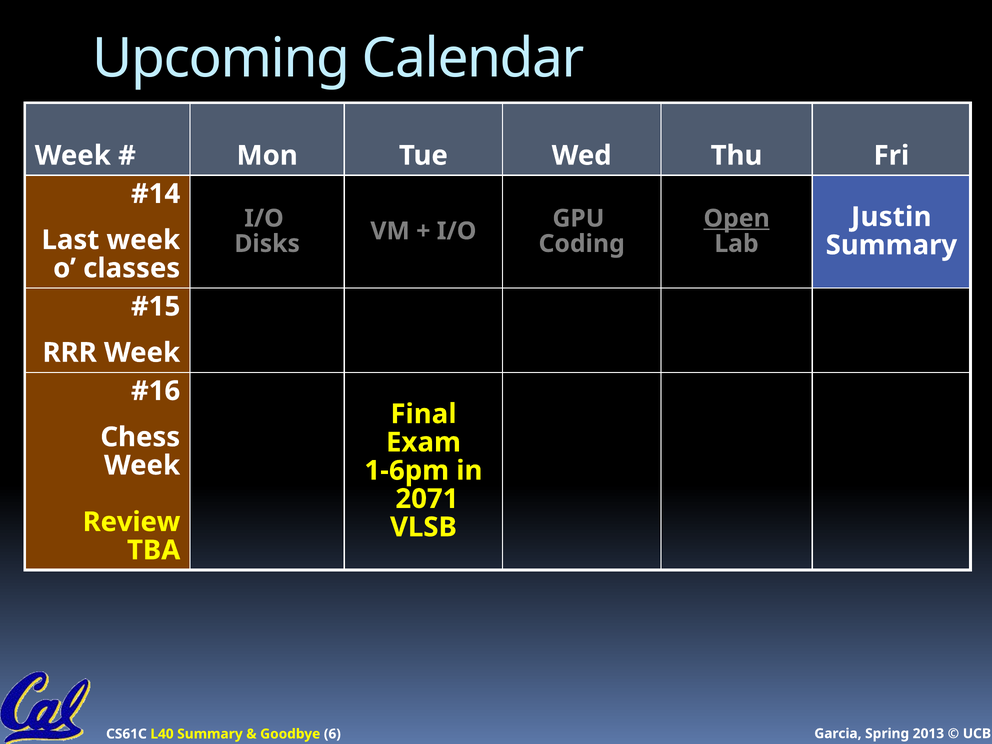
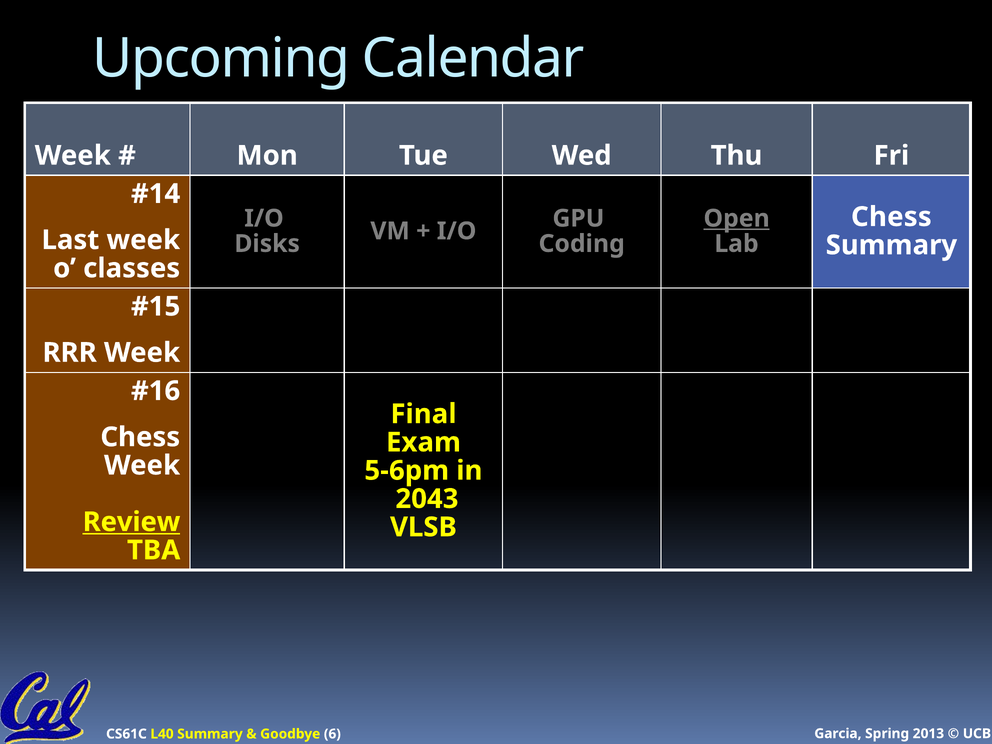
Justin: Justin -> Chess (891, 217)
1-6pm: 1-6pm -> 5-6pm (407, 471)
2071: 2071 -> 2043 (427, 499)
Review underline: none -> present (131, 522)
